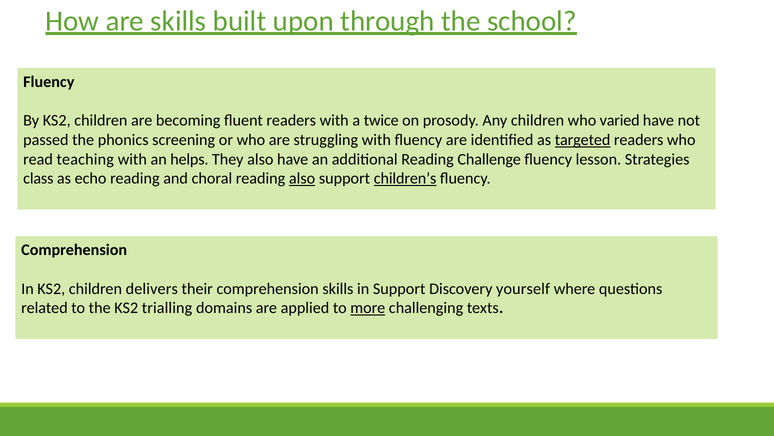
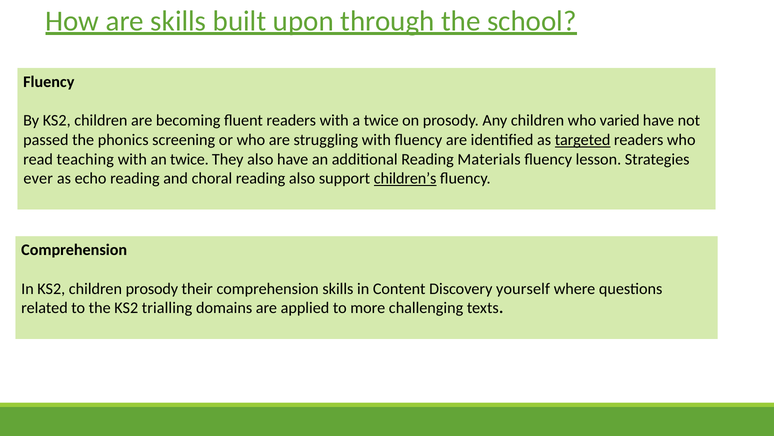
an helps: helps -> twice (189, 159)
Challenge: Challenge -> Materials (489, 159)
class: class -> ever (38, 178)
also underline: present -> none (302, 178)
children delivers: delivers -> prosody (152, 288)
in Support: Support -> Content (399, 288)
more underline: present -> none (368, 308)
